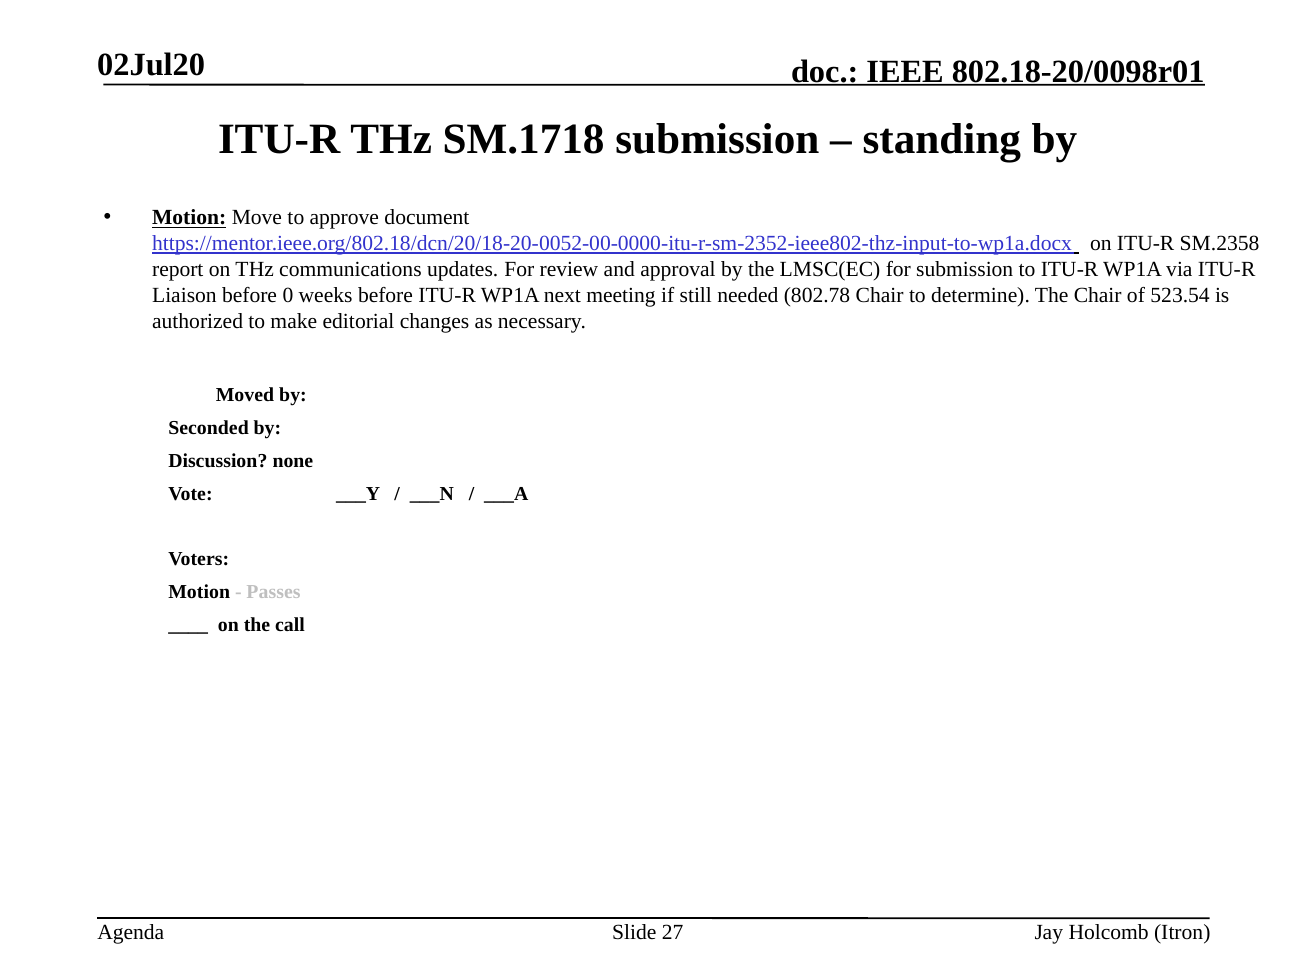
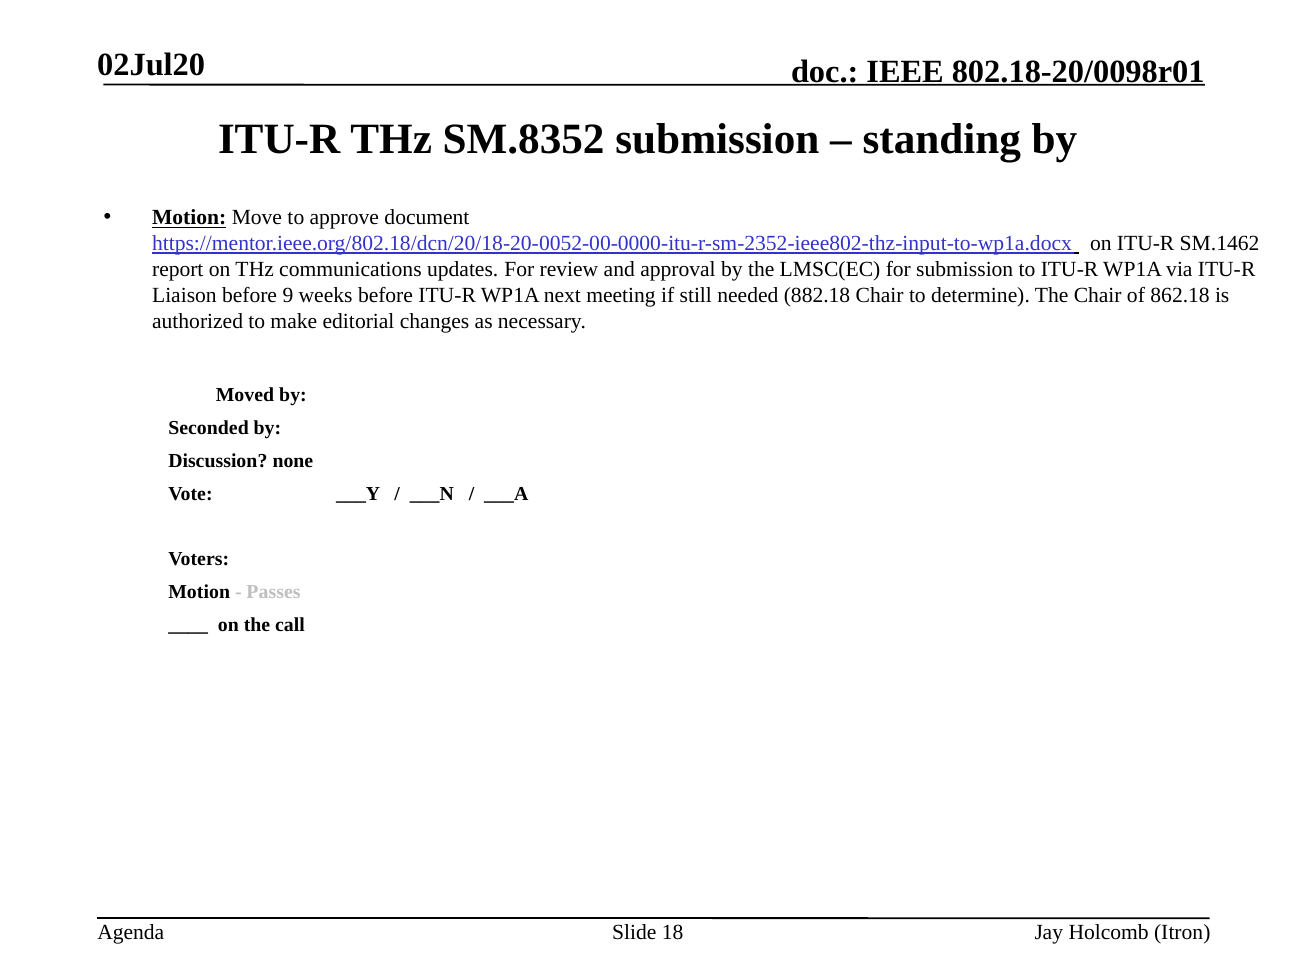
SM.1718: SM.1718 -> SM.8352 (524, 139)
SM.2358: SM.2358 -> SM.1462 (1220, 243)
0: 0 -> 9 (288, 295)
802.78: 802.78 -> 882.18 (817, 295)
523.54: 523.54 -> 862.18 (1180, 295)
27: 27 -> 18 (673, 932)
